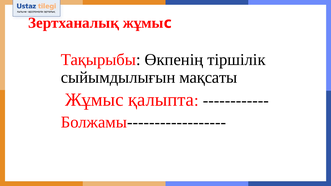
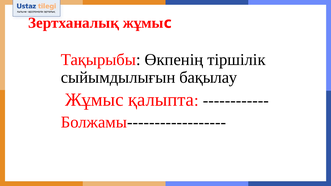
мақсаты: мақсаты -> бақылау (208, 77)
